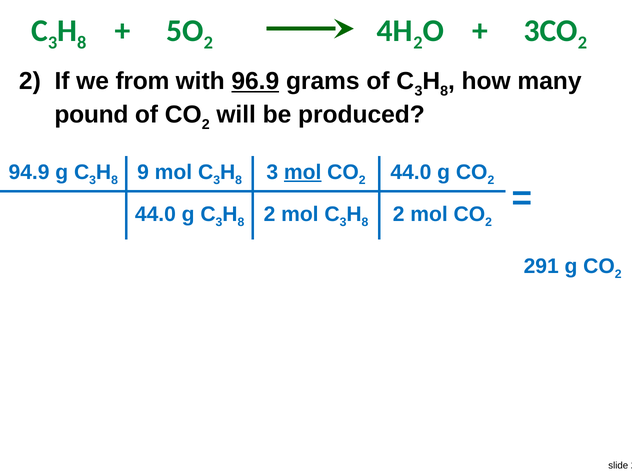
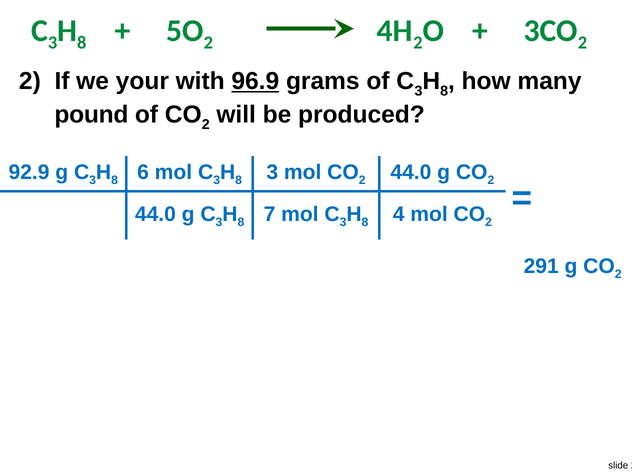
from: from -> your (142, 81)
94.9: 94.9 -> 92.9 (29, 172)
9: 9 -> 6 (143, 172)
mol underline: present -> none (303, 172)
2: 2 -> 7 (270, 214)
2: 2 -> 4 (399, 214)
